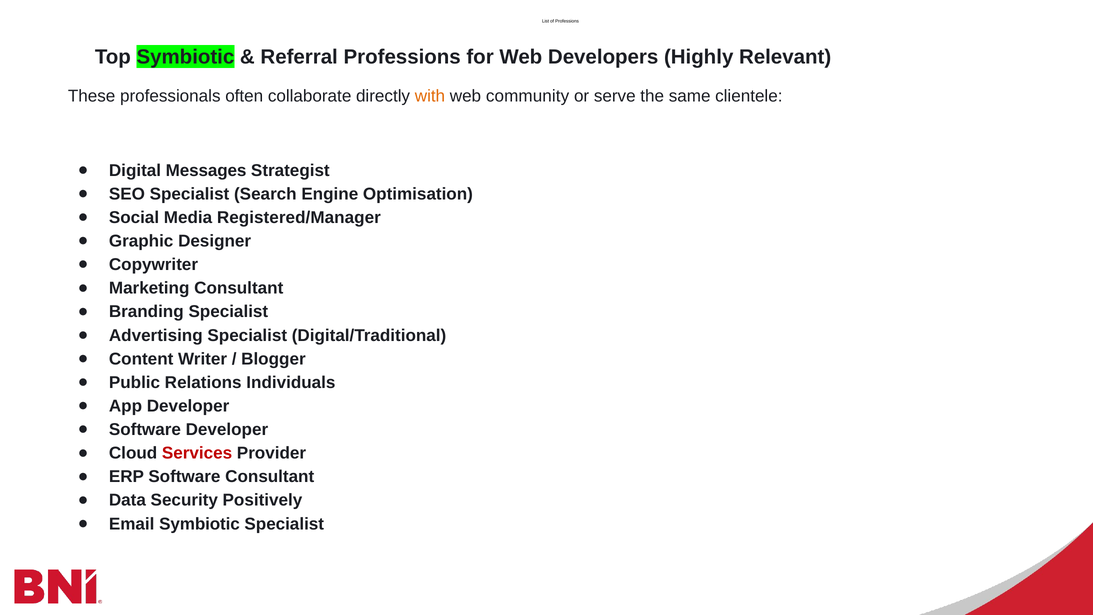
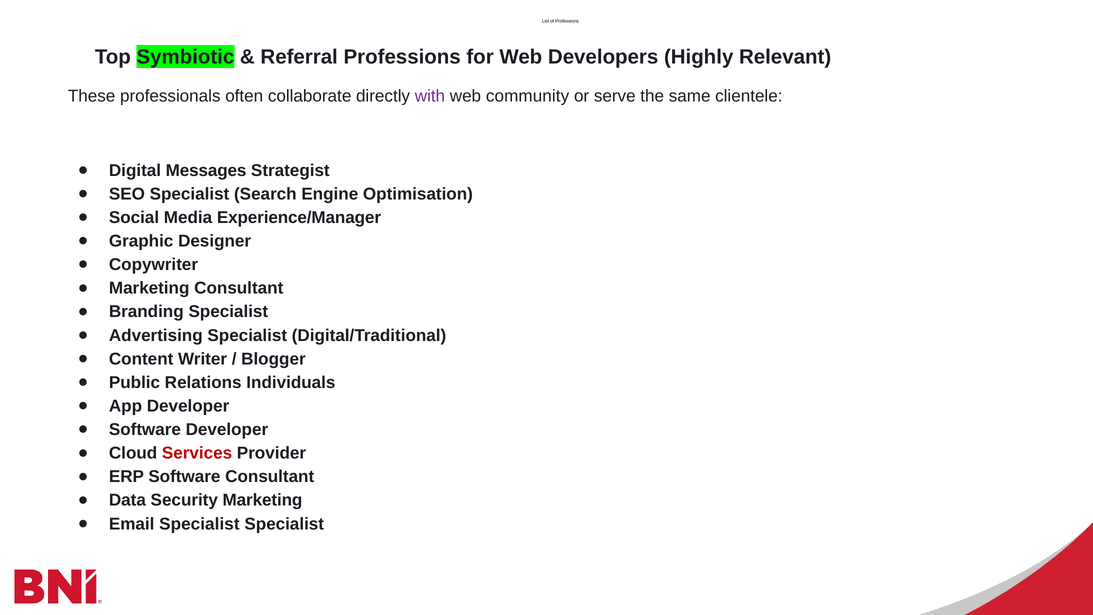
with colour: orange -> purple (430, 96)
Registered/Manager: Registered/Manager -> Experience/Manager (299, 217)
Security Positively: Positively -> Marketing (262, 500)
Email Symbiotic: Symbiotic -> Specialist (199, 524)
